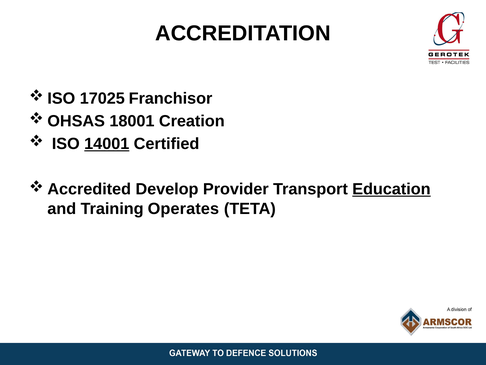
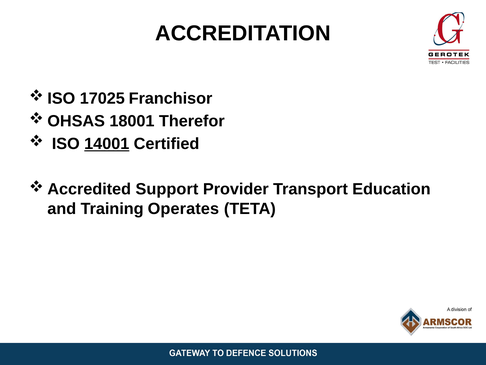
Creation: Creation -> Therefor (192, 121)
Develop: Develop -> Support (167, 189)
Education underline: present -> none (391, 189)
